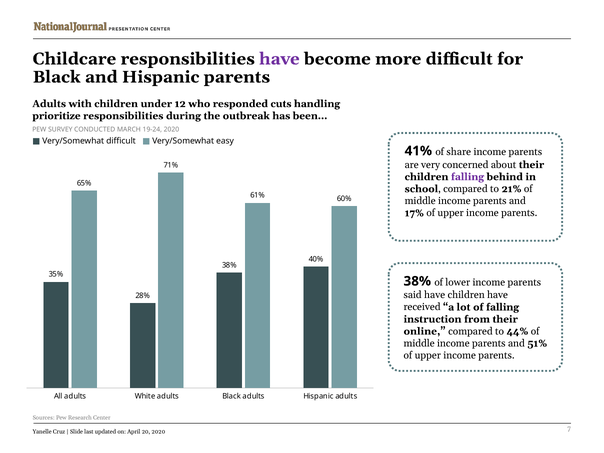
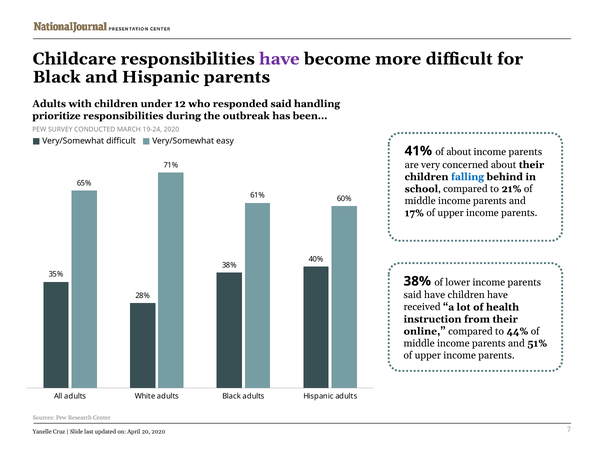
responded cuts: cuts -> said (281, 104)
of share: share -> about (459, 152)
falling colour: purple -> blue (467, 177)
of falling: falling -> health (503, 307)
